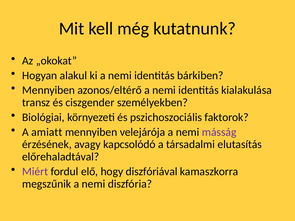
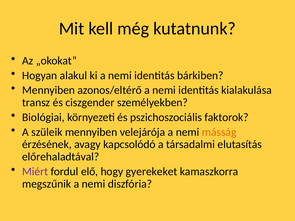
amiatt: amiatt -> szüleik (47, 132)
másság colour: purple -> orange (219, 132)
diszfóriával: diszfóriával -> gyerekeket (152, 172)
